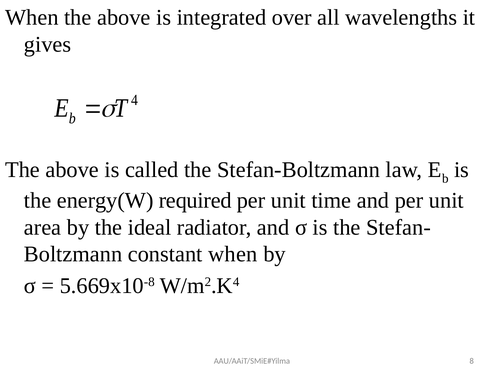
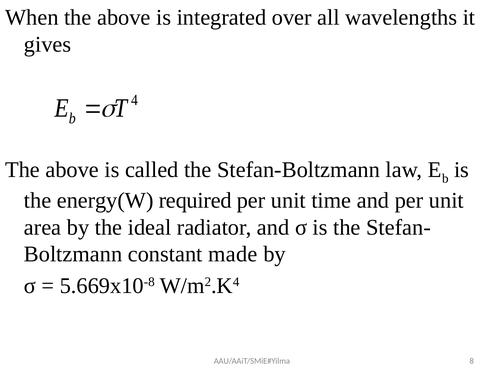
constant when: when -> made (233, 254)
